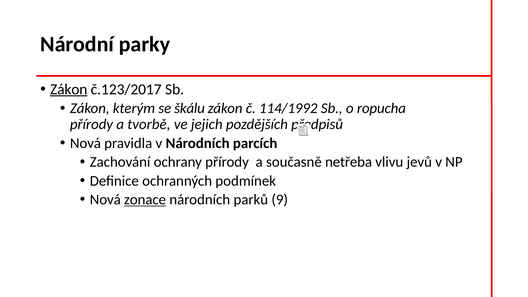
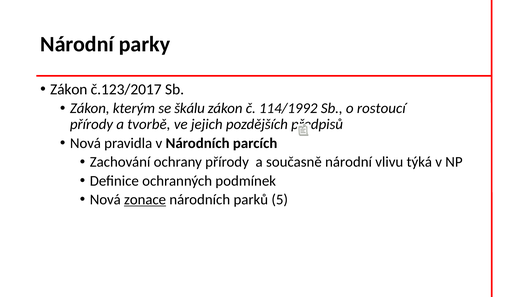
Zákon underline: present -> none (69, 89)
ropucha: ropucha -> rostoucí (381, 108)
současně netřeba: netřeba -> národní (349, 162)
jevů: jevů -> týká (419, 162)
9: 9 -> 5 (280, 200)
